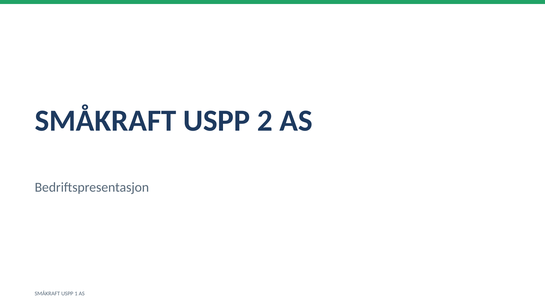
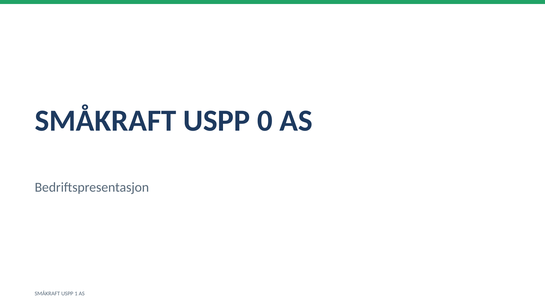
2: 2 -> 0 (265, 121)
